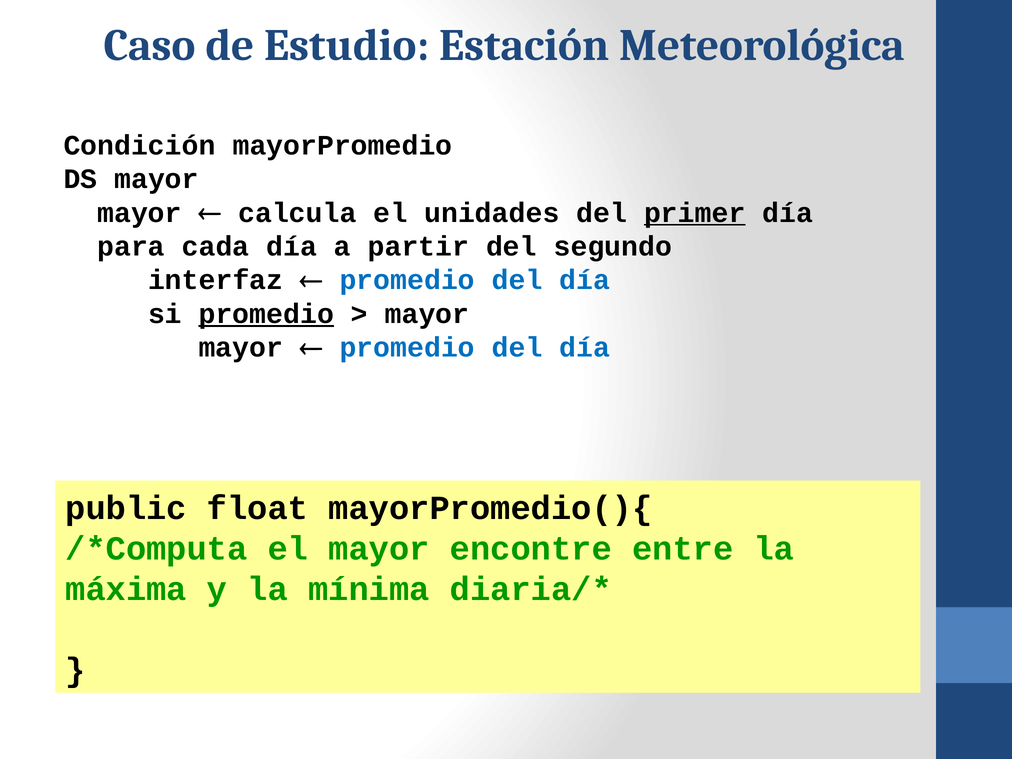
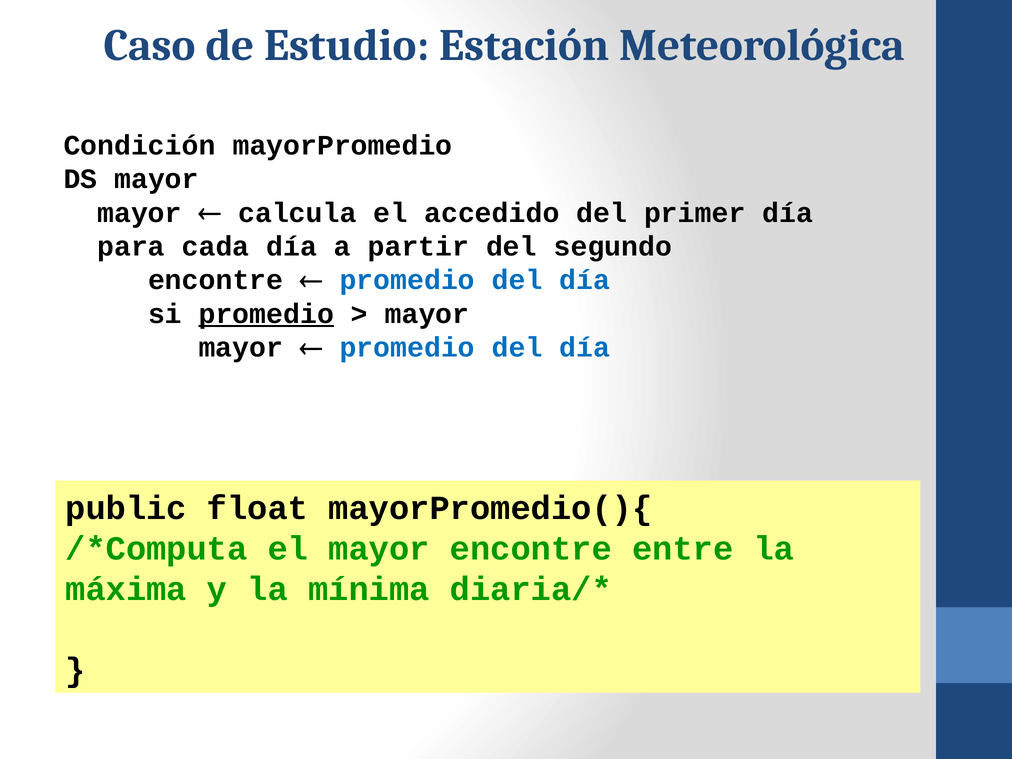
unidades: unidades -> accedido (492, 213)
primer underline: present -> none (695, 213)
interfaz: interfaz -> encontre (216, 280)
